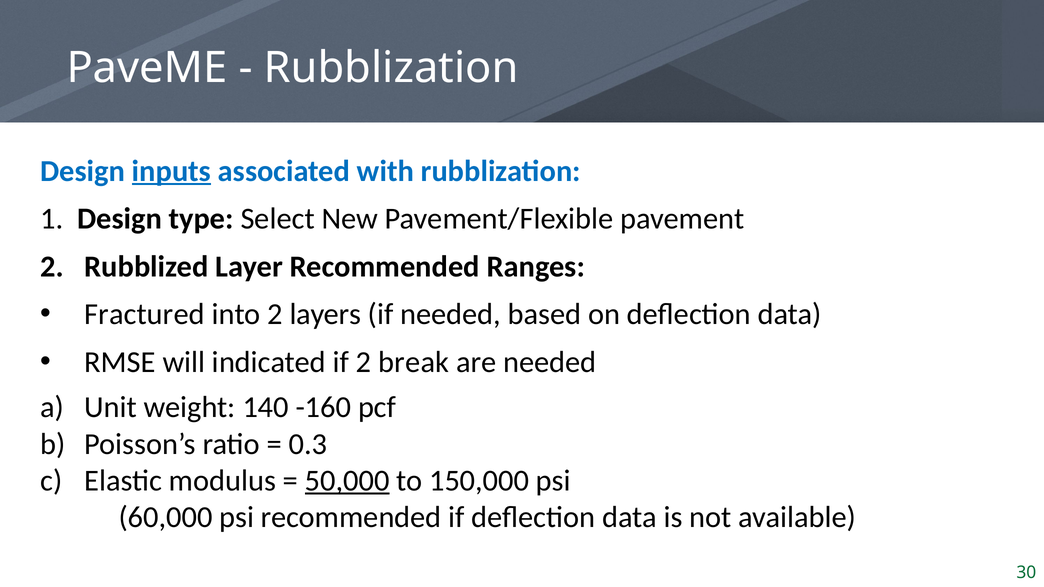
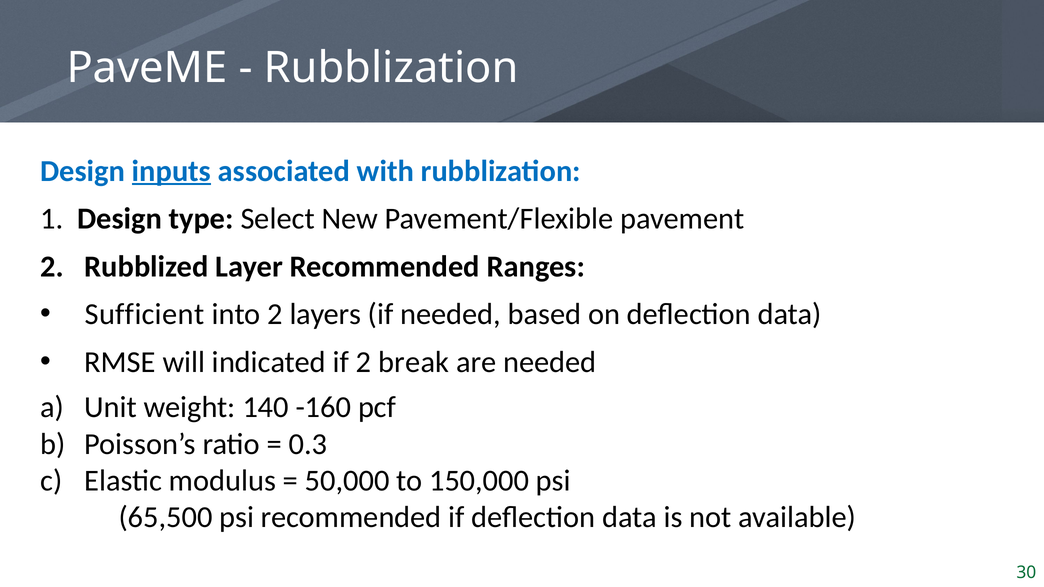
Fractured: Fractured -> Sufficient (144, 315)
50,000 underline: present -> none (347, 481)
60,000: 60,000 -> 65,500 (166, 517)
